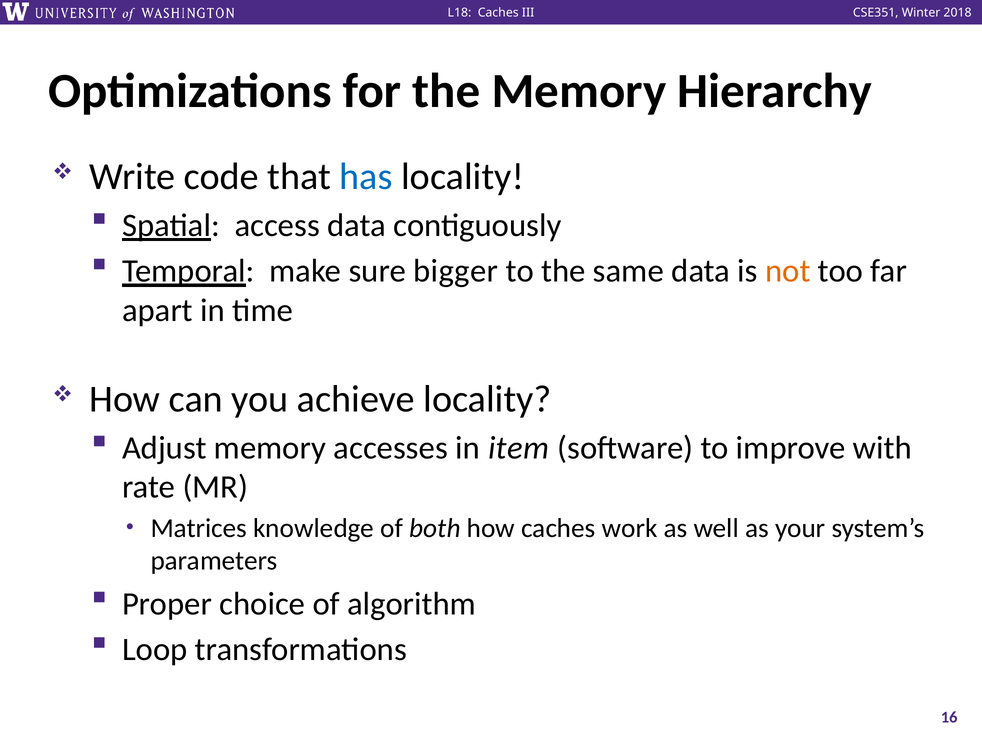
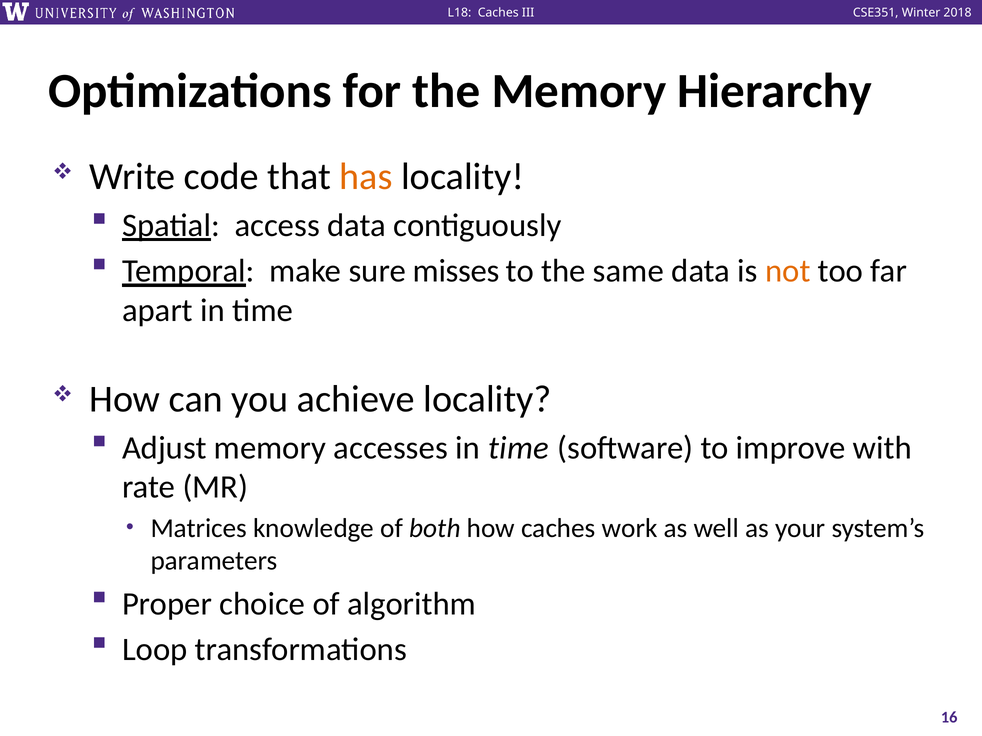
has colour: blue -> orange (366, 177)
bigger: bigger -> misses (456, 271)
accesses in item: item -> time (519, 448)
